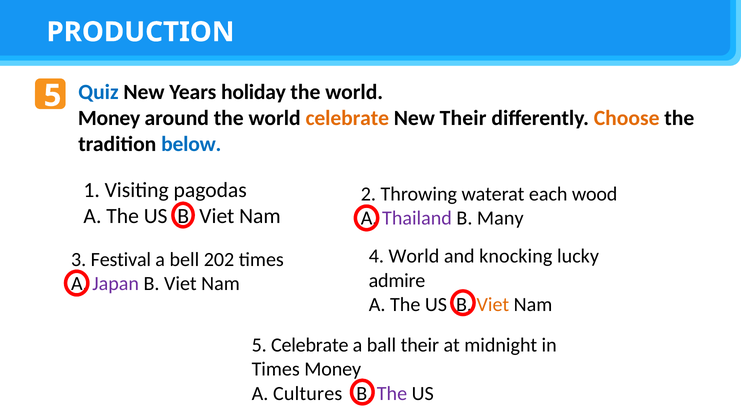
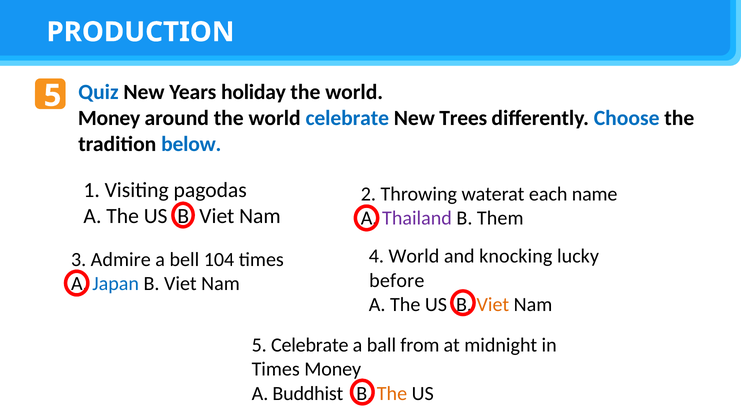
celebrate colour: orange -> blue (347, 118)
New Their: Their -> Trees (463, 118)
Choose colour: orange -> blue (627, 118)
wood: wood -> name (595, 194)
Many: Many -> Them (500, 218)
Festival: Festival -> Admire (121, 259)
202: 202 -> 104 (219, 259)
admire: admire -> before (397, 280)
Japan colour: purple -> blue (116, 284)
ball their: their -> from (420, 345)
Cultures: Cultures -> Buddhist (308, 393)
The colour: purple -> orange (392, 393)
